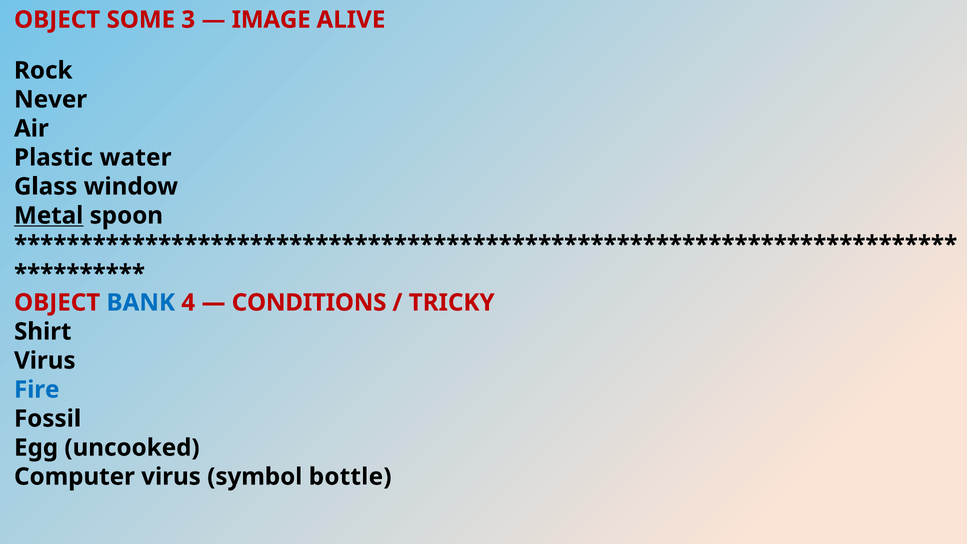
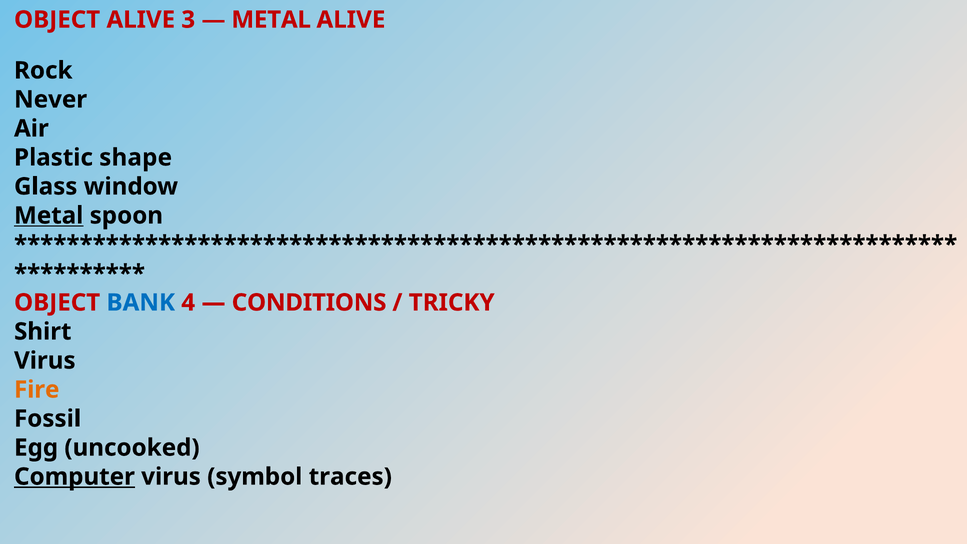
OBJECT SOME: SOME -> ALIVE (141, 20)
IMAGE: IMAGE -> METAL (271, 20)
water: water -> shape (136, 158)
Fire colour: blue -> orange (37, 390)
Computer underline: none -> present (74, 477)
bottle: bottle -> traces (350, 477)
